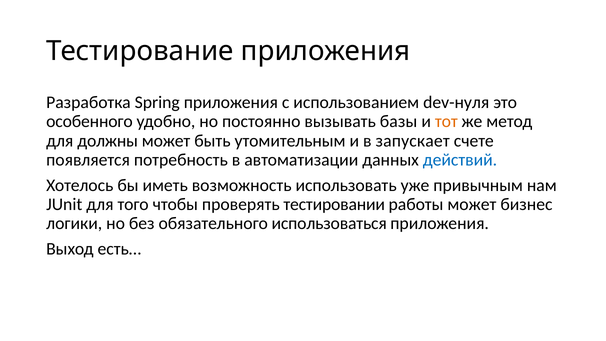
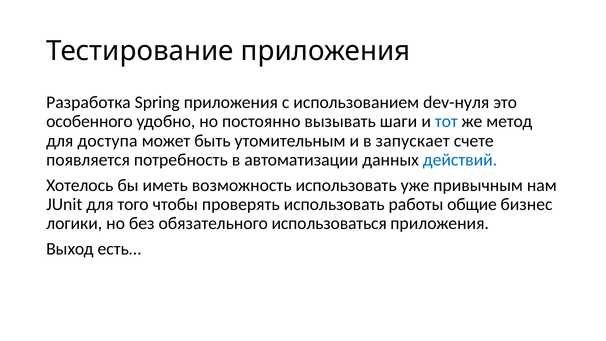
базы: базы -> шаги (399, 122)
тот colour: orange -> blue (446, 122)
должны: должны -> доступа (107, 141)
проверять тестировании: тестировании -> использовать (334, 204)
работы может: может -> общие (472, 204)
